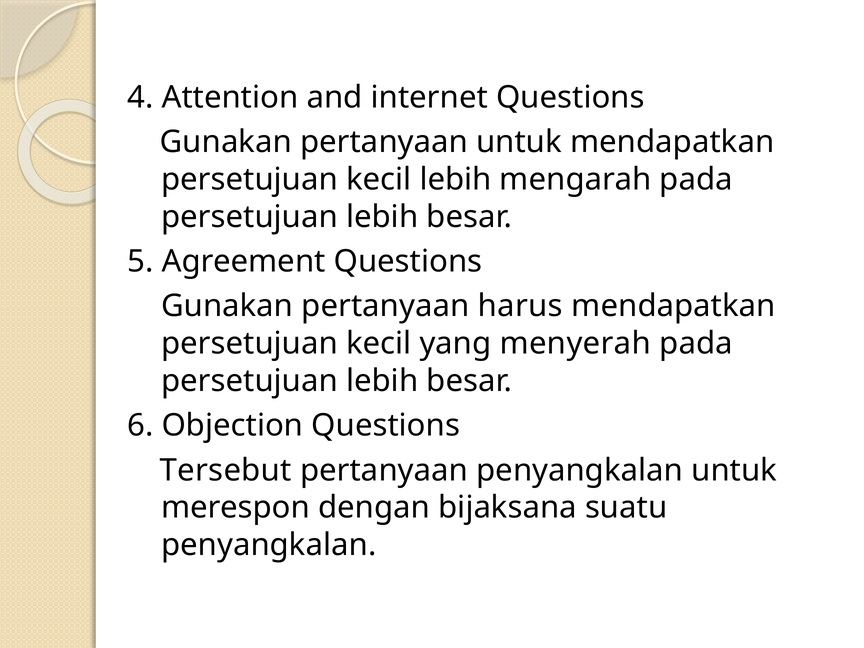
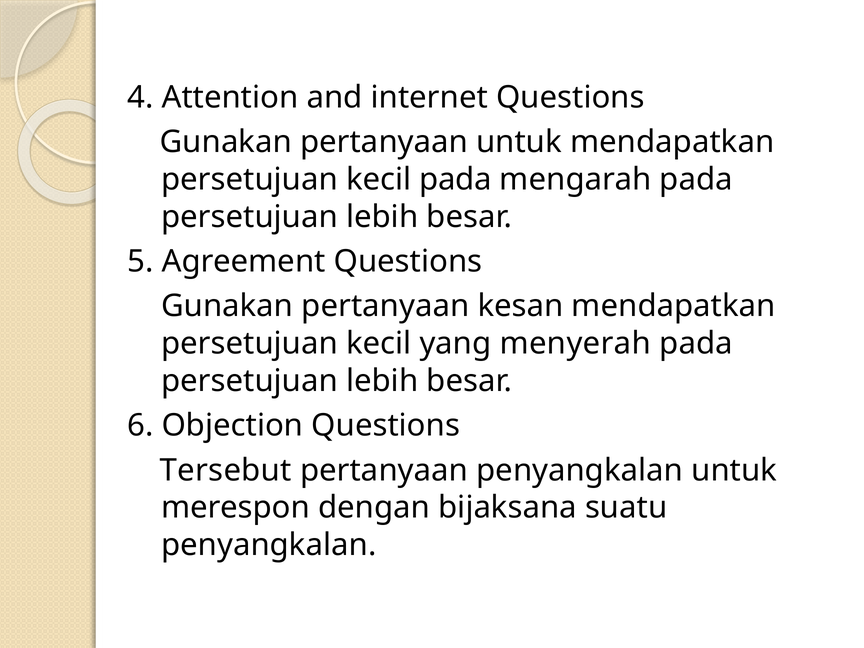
kecil lebih: lebih -> pada (456, 179)
harus: harus -> kesan (520, 306)
